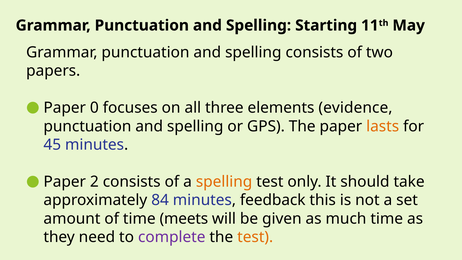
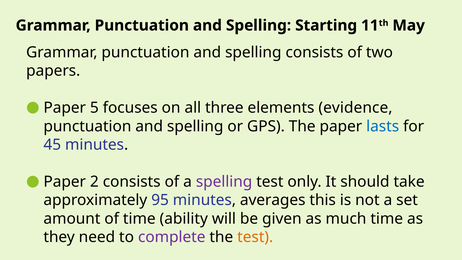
0: 0 -> 5 (94, 108)
lasts colour: orange -> blue (383, 126)
spelling colour: orange -> purple (224, 182)
84: 84 -> 95 (160, 200)
feedback: feedback -> averages (273, 200)
meets: meets -> ability (184, 219)
